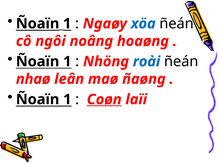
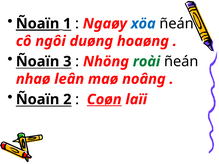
Ñoaïn underline: none -> present (38, 24)
noâng: noâng -> duøng (91, 41)
1: 1 -> 3 (67, 62)
roài colour: blue -> green (147, 62)
ñaøng: ñaøng -> noâng (144, 79)
1: 1 -> 2 (67, 100)
